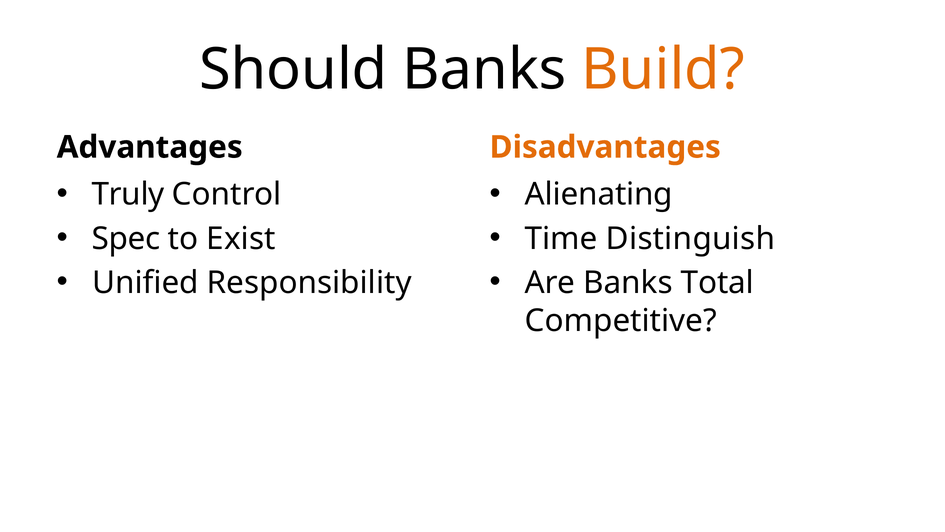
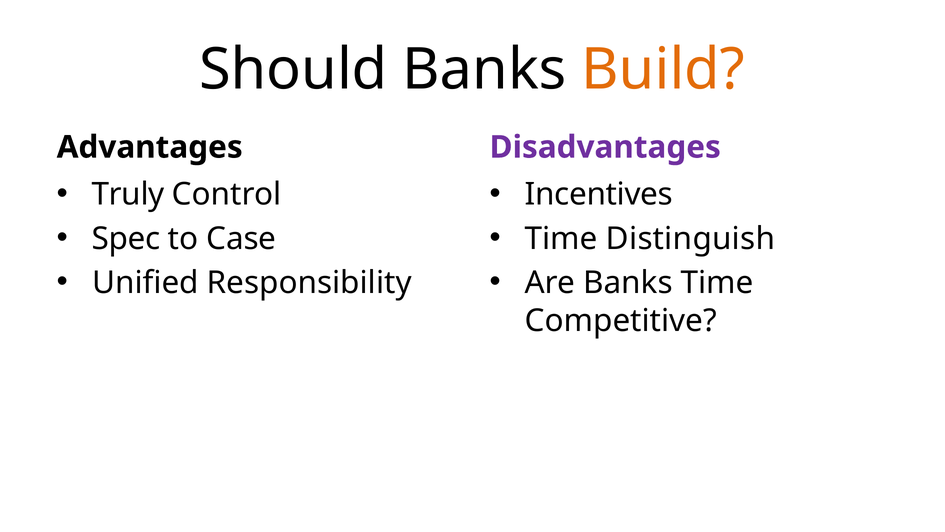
Disadvantages colour: orange -> purple (605, 147)
Alienating: Alienating -> Incentives (599, 194)
Exist: Exist -> Case (241, 239)
Banks Total: Total -> Time (717, 283)
